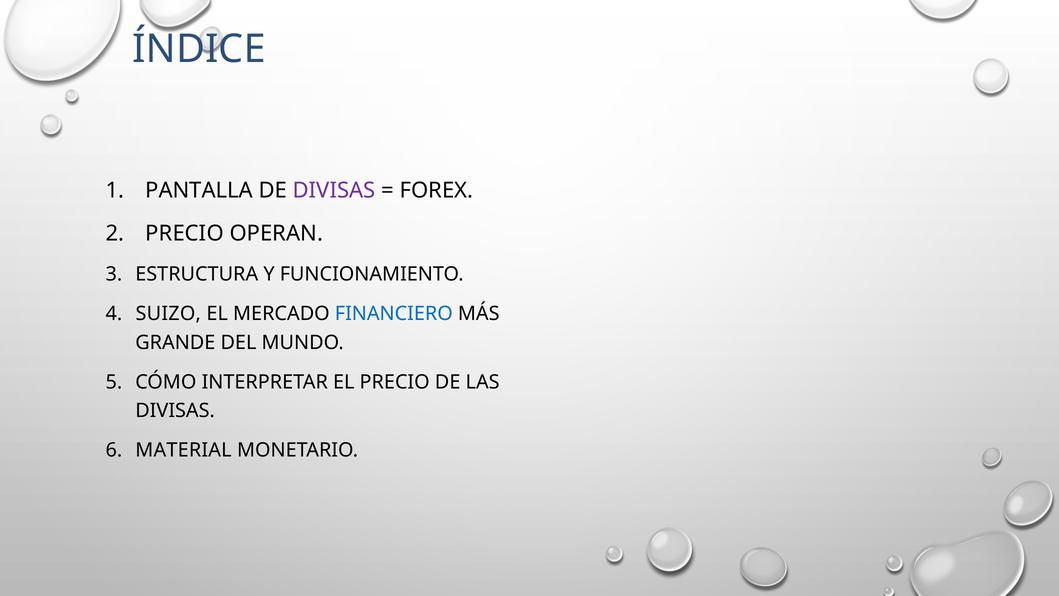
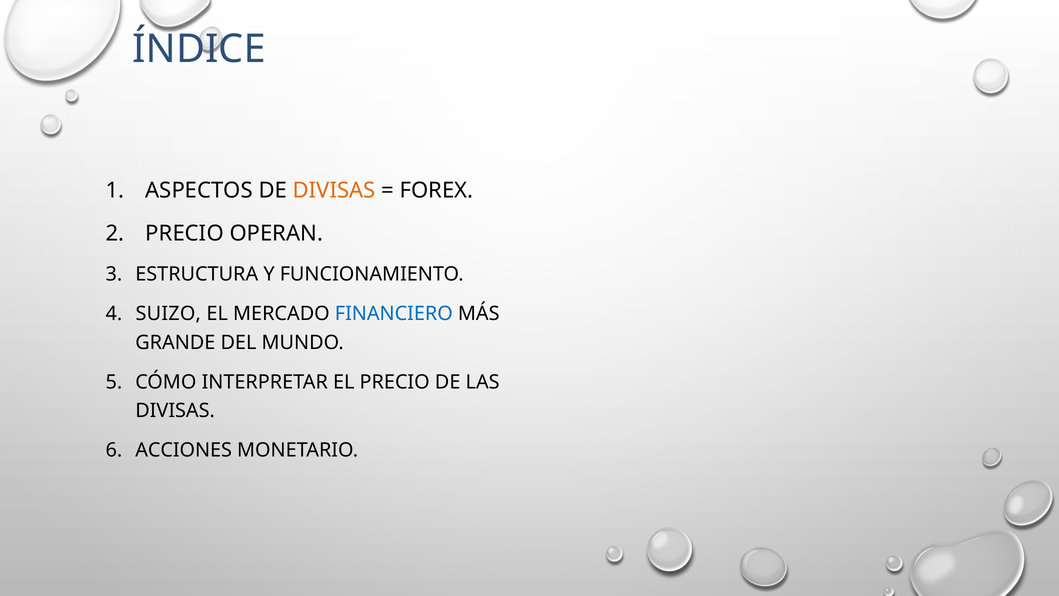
PANTALLA: PANTALLA -> ASPECTOS (199, 190)
DIVISAS colour: purple -> orange (334, 190)
MATERIAL: MATERIAL -> ACCIONES (184, 450)
